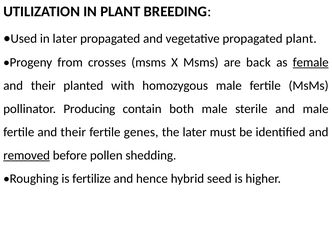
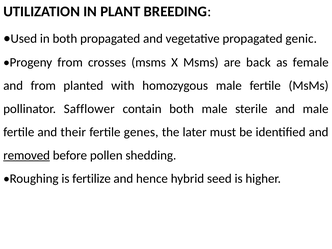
in later: later -> both (65, 39)
propagated plant: plant -> genic (301, 39)
female underline: present -> none (311, 62)
their: their -> from (43, 86)
Producing: Producing -> Safflower (89, 109)
